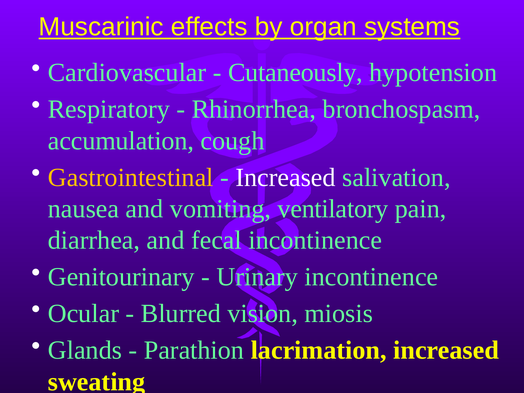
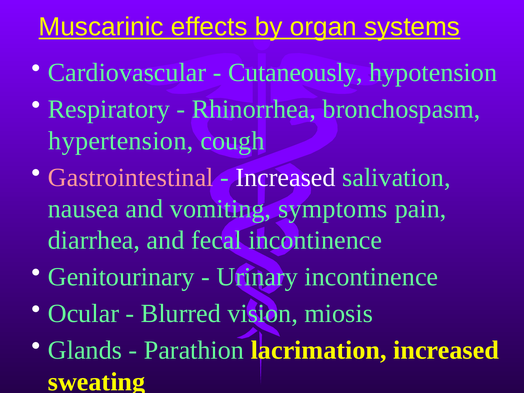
accumulation: accumulation -> hypertension (121, 141)
Gastrointestinal colour: yellow -> pink (131, 177)
ventilatory: ventilatory -> symptoms (333, 209)
